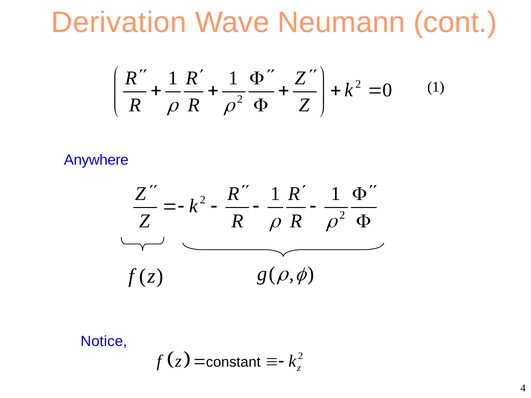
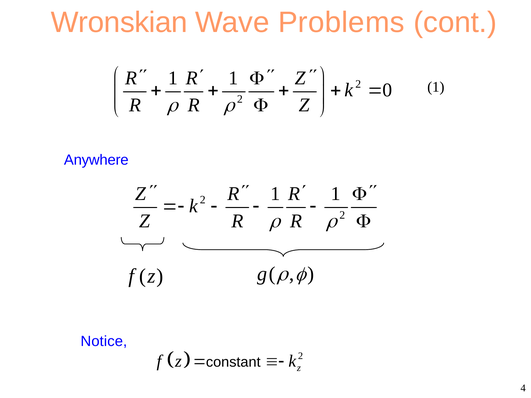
Derivation: Derivation -> Wronskian (119, 22)
Neumann: Neumann -> Problems (341, 22)
